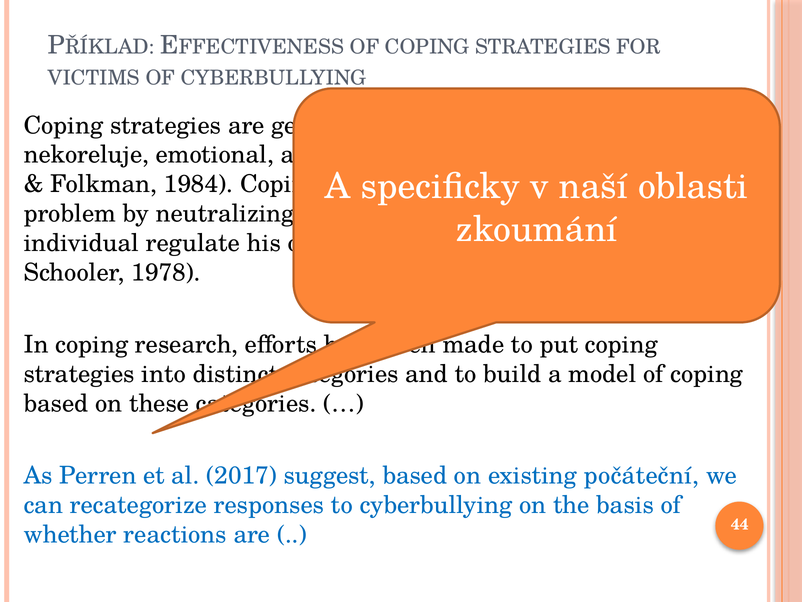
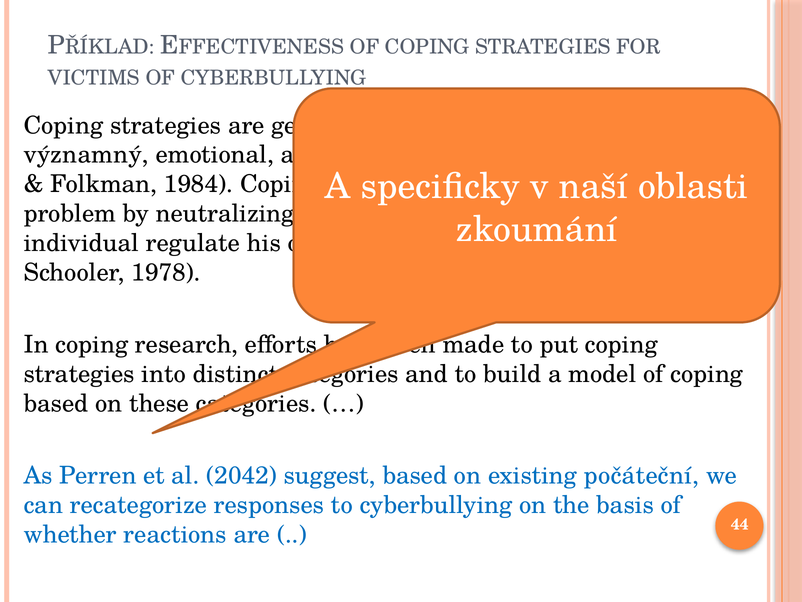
nekoreluje: nekoreluje -> významný (86, 155)
2017: 2017 -> 2042 (242, 475)
